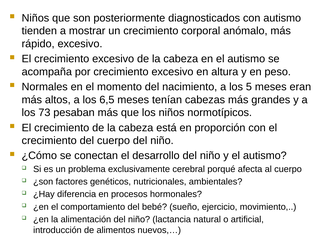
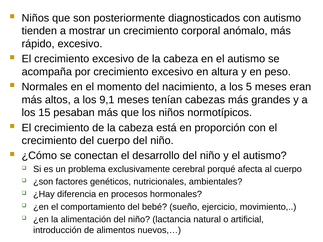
6,5: 6,5 -> 9,1 (107, 100)
73: 73 -> 15 (44, 113)
